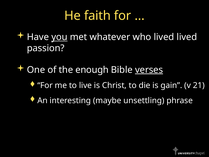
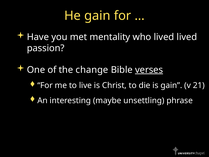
He faith: faith -> gain (97, 16)
you underline: present -> none (59, 37)
whatever: whatever -> mentality (110, 37)
enough: enough -> change (92, 70)
